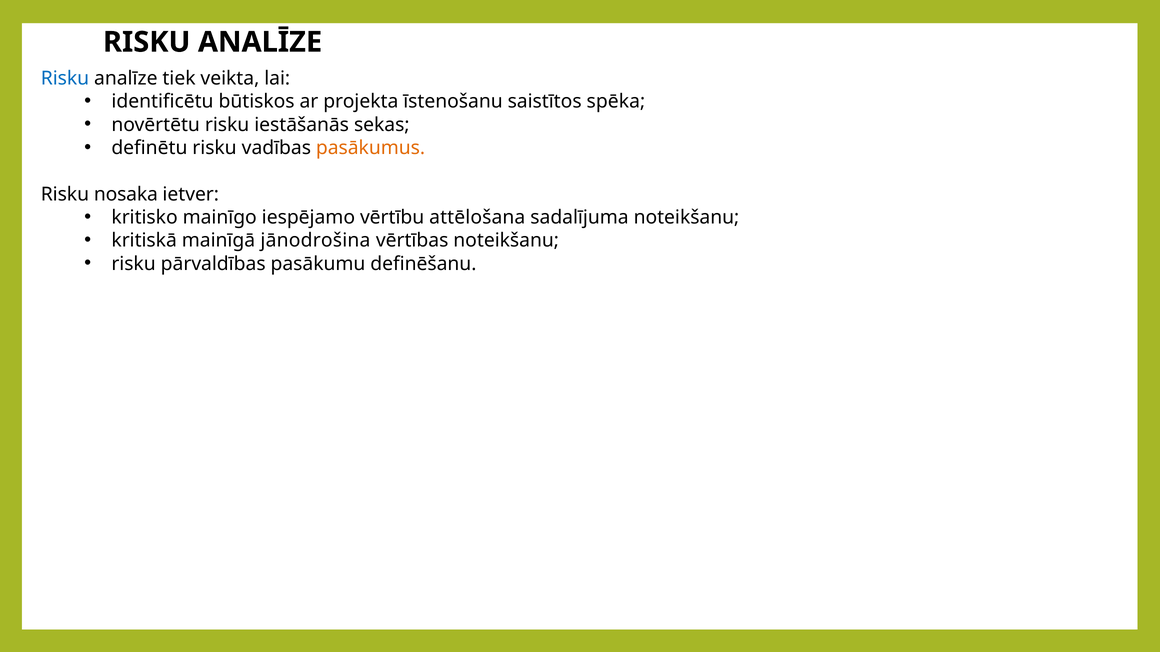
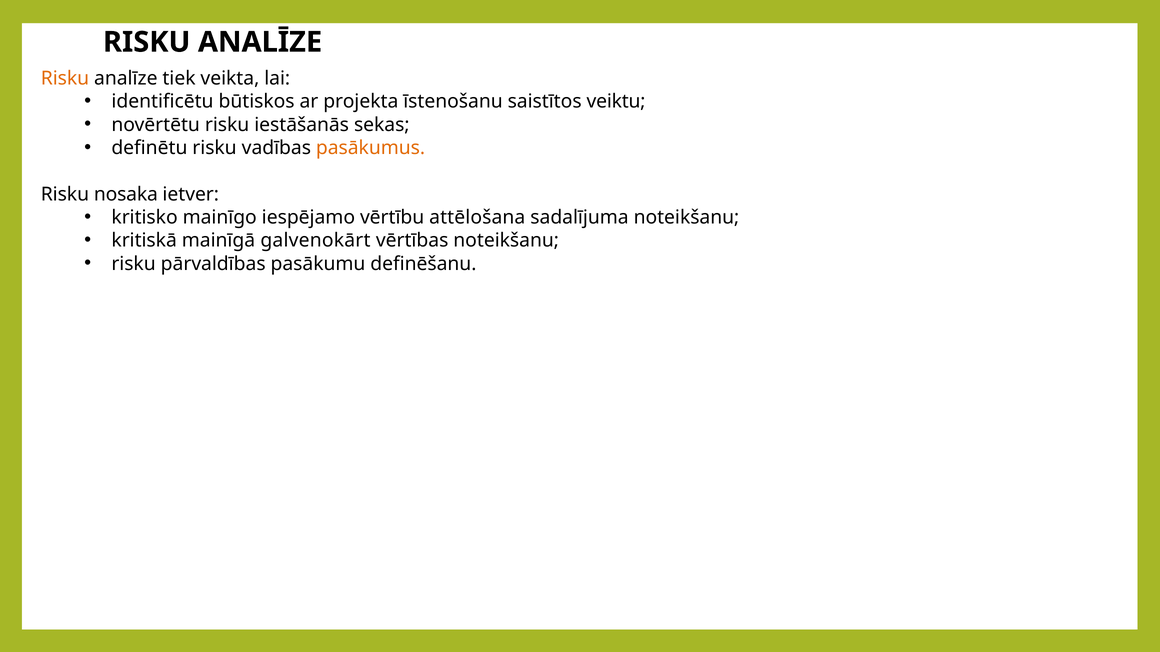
Risku colour: blue -> orange (65, 78)
spēka: spēka -> veiktu (616, 102)
jānodrošina: jānodrošina -> galvenokārt (315, 241)
